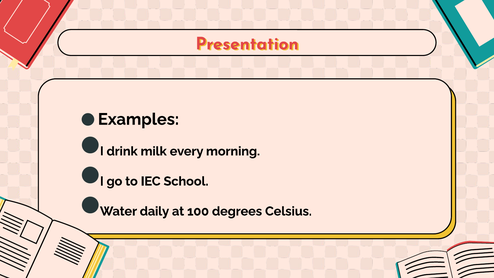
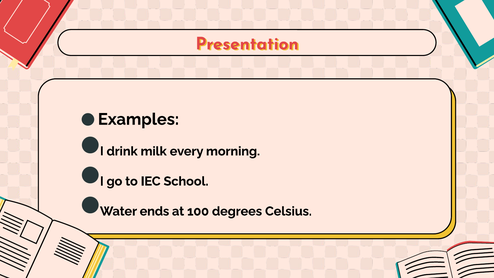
daily: daily -> ends (154, 211)
